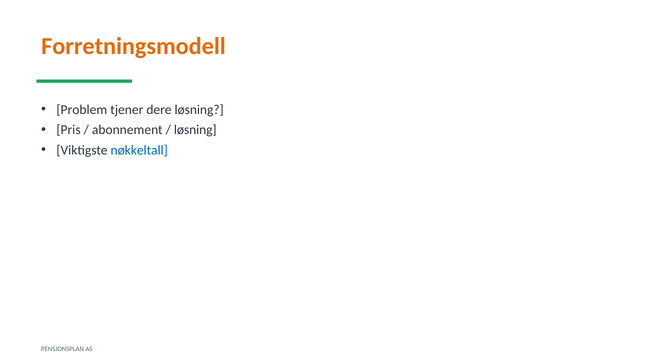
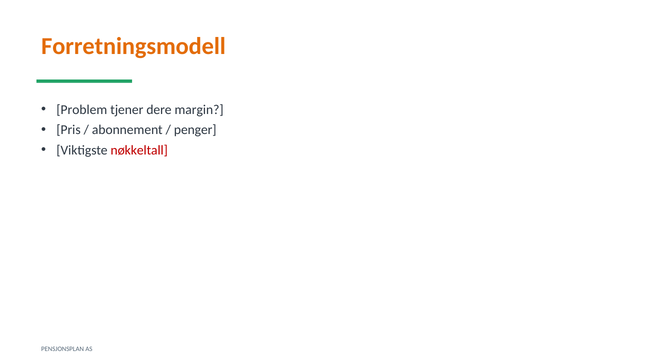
dere løsning: løsning -> margin (199, 110)
løsning: løsning -> penger (195, 130)
nøkkeltall colour: blue -> red (139, 150)
